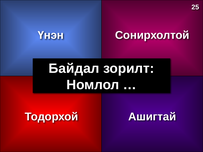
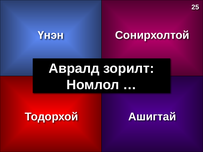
Байдал: Байдал -> Авралд (74, 69)
